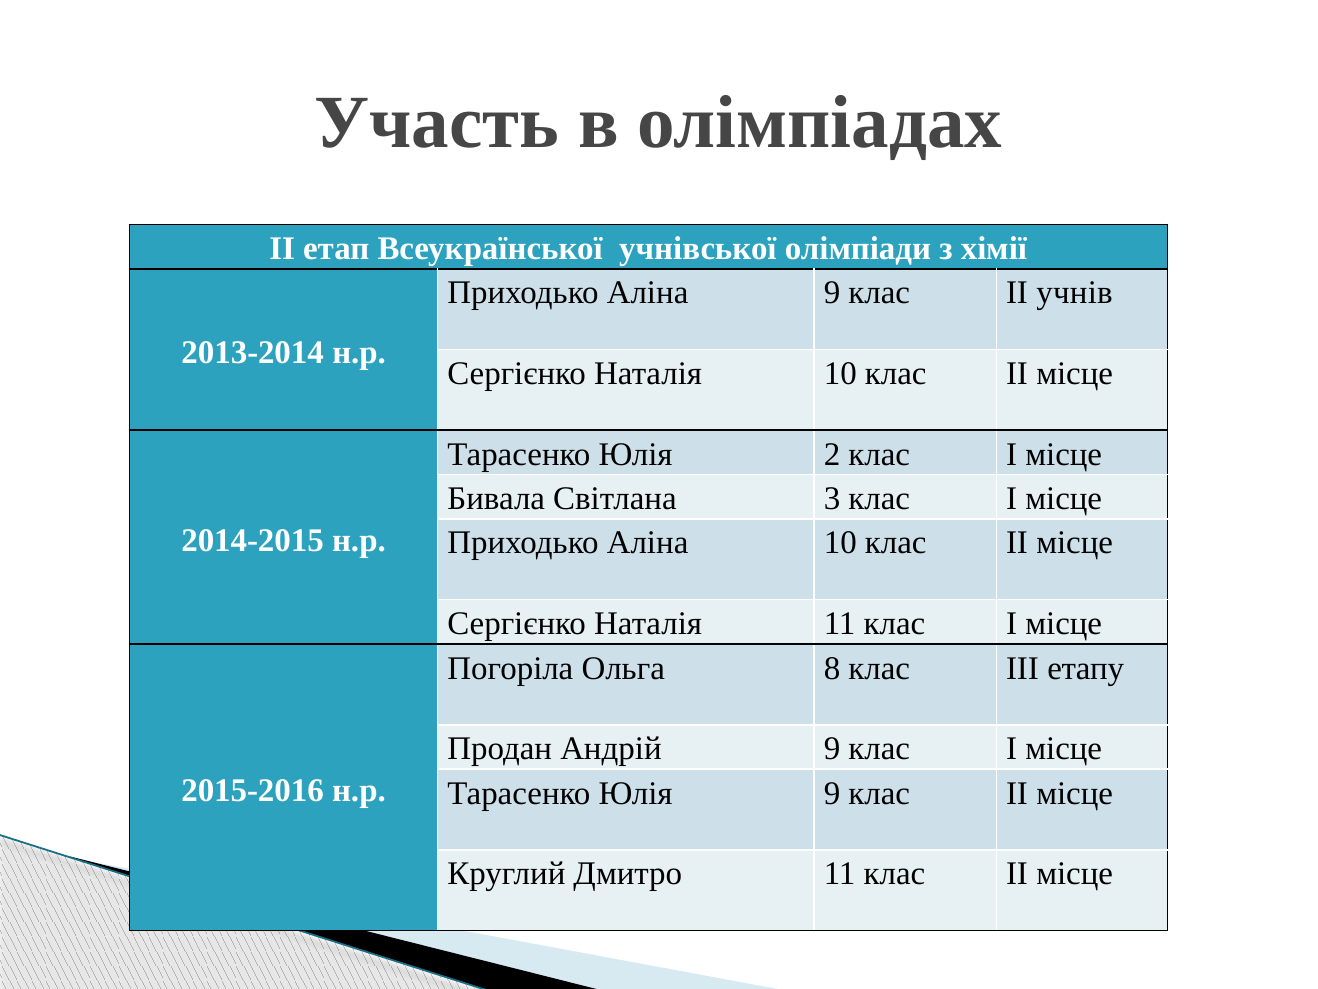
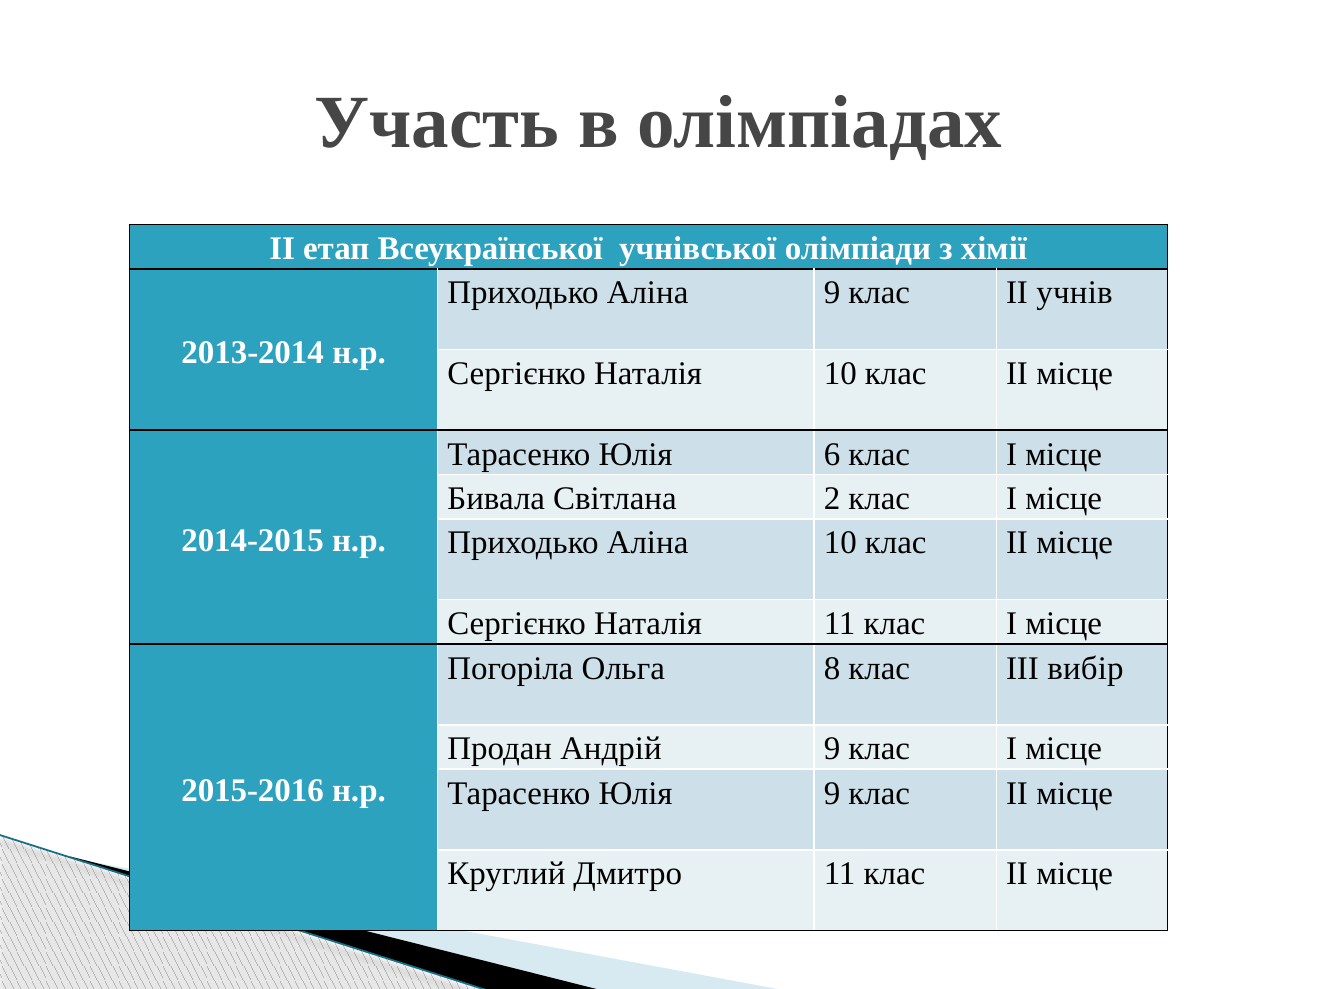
2: 2 -> 6 (832, 454)
3: 3 -> 2 (832, 498)
етапу: етапу -> вибір (1085, 668)
